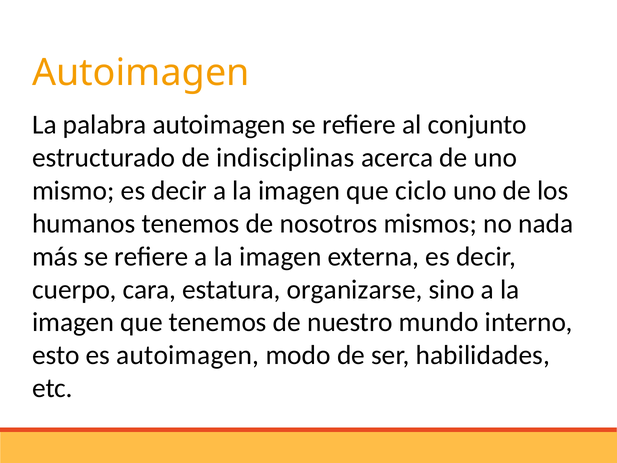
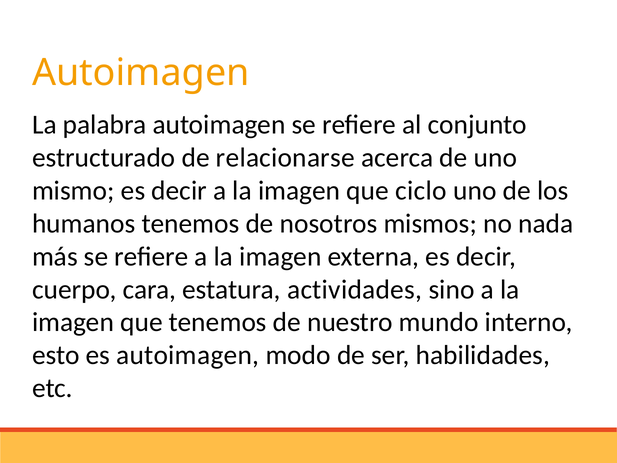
indisciplinas: indisciplinas -> relacionarse (285, 158)
organizarse: organizarse -> actividades (355, 289)
